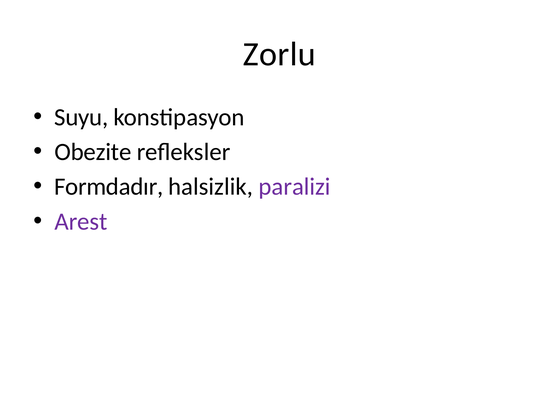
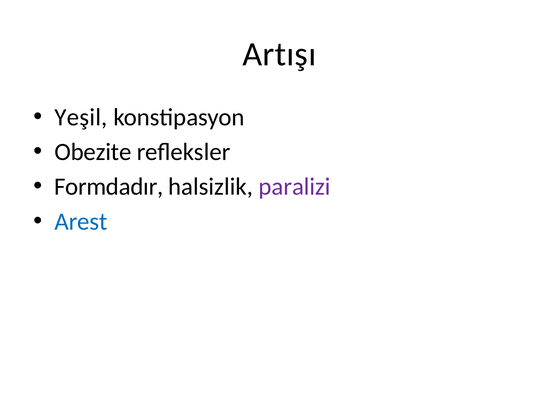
Zorlu: Zorlu -> Artışı (279, 54)
Suyu: Suyu -> Yeşil (81, 117)
Arest colour: purple -> blue (81, 222)
